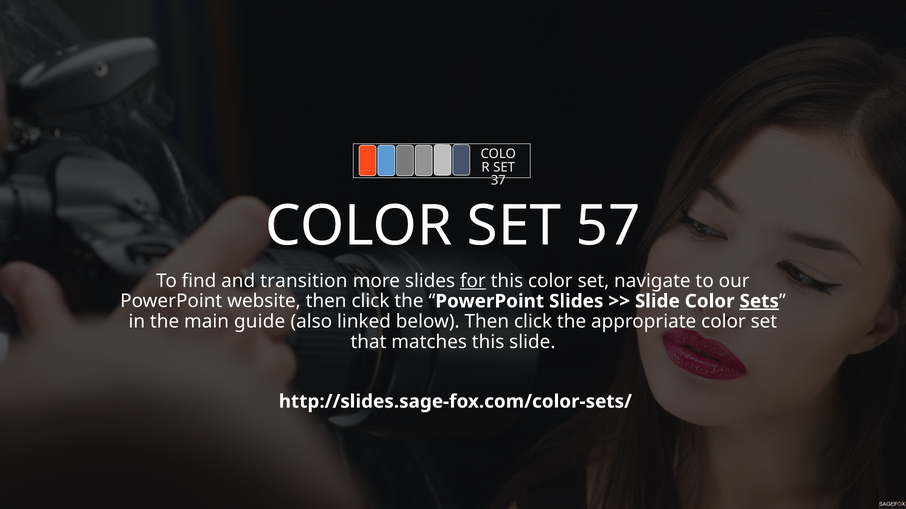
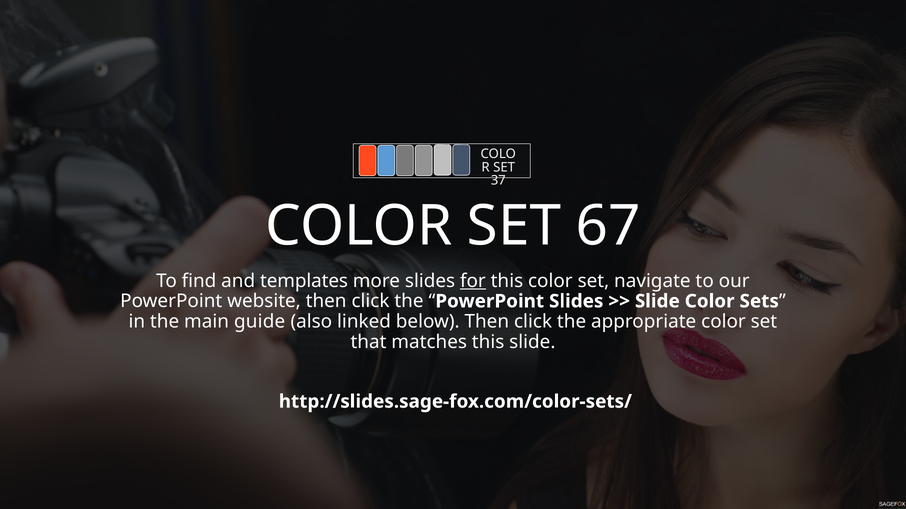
57: 57 -> 67 (608, 226)
transition: transition -> templates (304, 281)
Sets underline: present -> none (759, 302)
